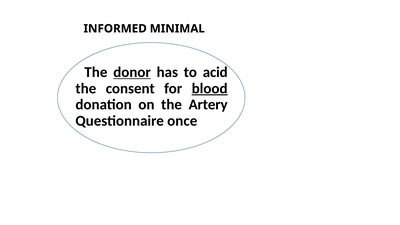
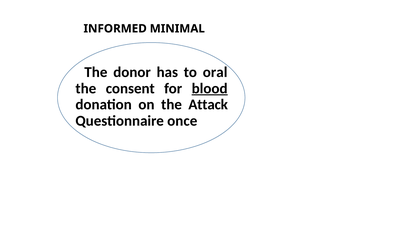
donor underline: present -> none (132, 72)
acid: acid -> oral (215, 72)
Artery: Artery -> Attack (208, 105)
